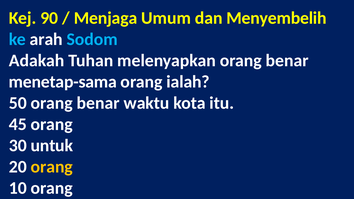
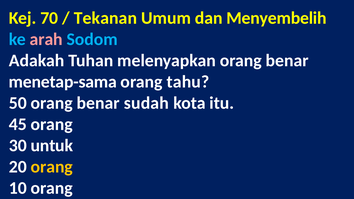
90: 90 -> 70 (49, 18)
Menjaga: Menjaga -> Tekanan (105, 18)
arah colour: white -> pink (46, 39)
ialah: ialah -> tahu (188, 82)
waktu: waktu -> sudah (146, 103)
